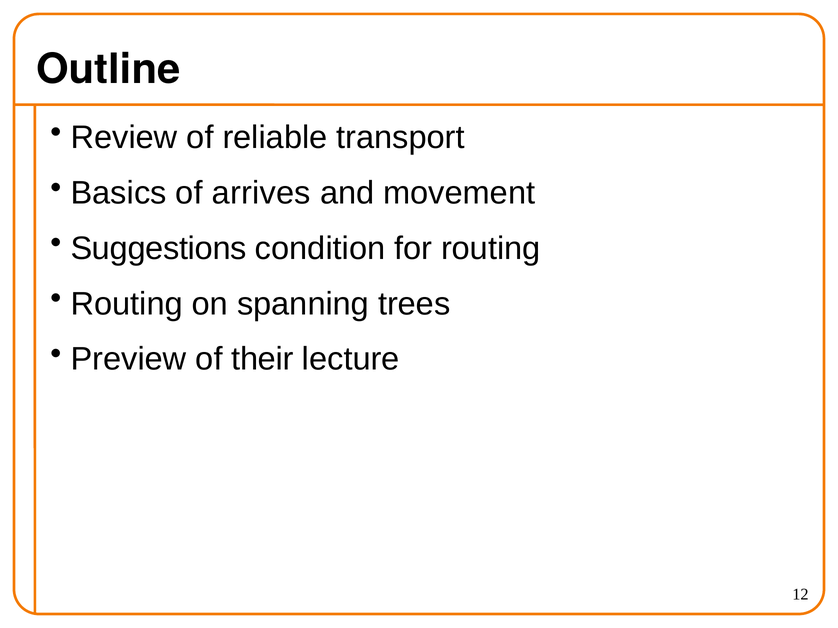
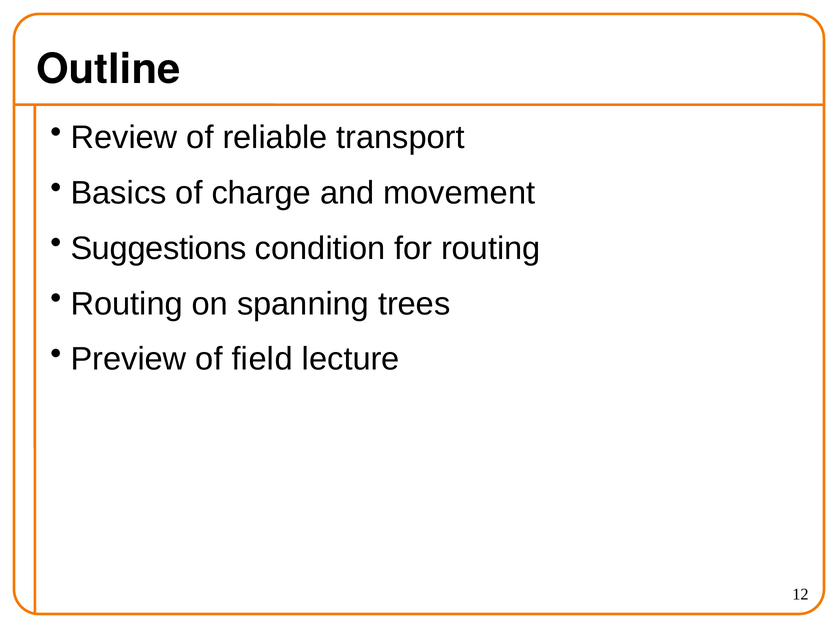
arrives: arrives -> charge (261, 193)
their: their -> field (262, 359)
